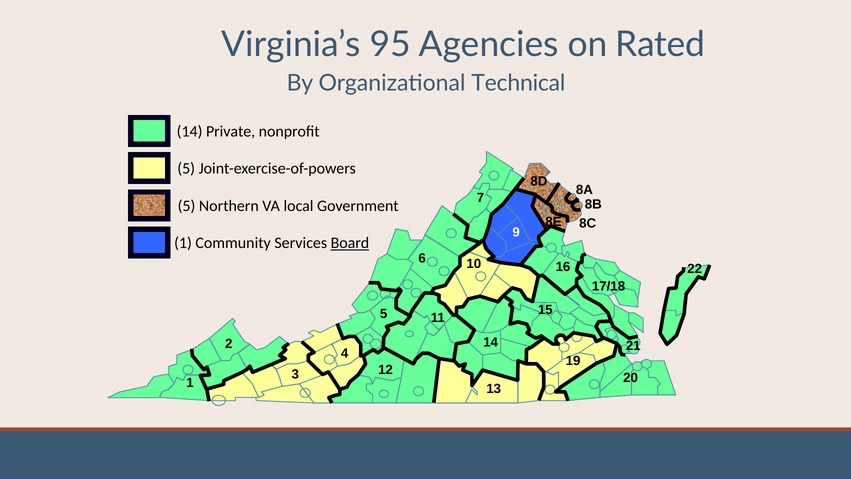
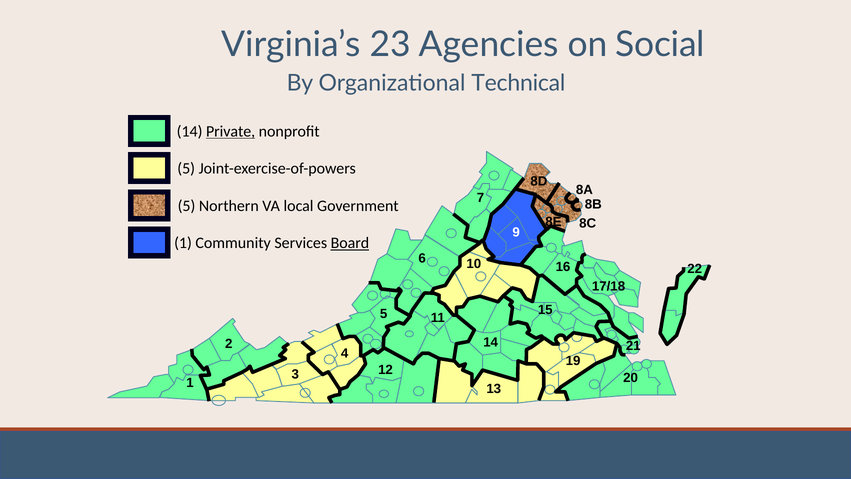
95: 95 -> 23 (390, 44)
Rated: Rated -> Social (660, 44)
Private underline: none -> present (231, 131)
